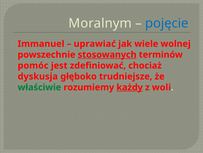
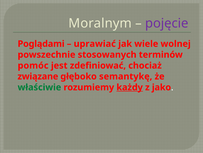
pojęcie colour: blue -> purple (167, 23)
Immanuel: Immanuel -> Poglądami (41, 44)
stosowanych underline: present -> none (107, 54)
dyskusja: dyskusja -> związane (38, 76)
trudniejsze: trudniejsze -> semantykę (126, 76)
woli: woli -> jako (161, 87)
